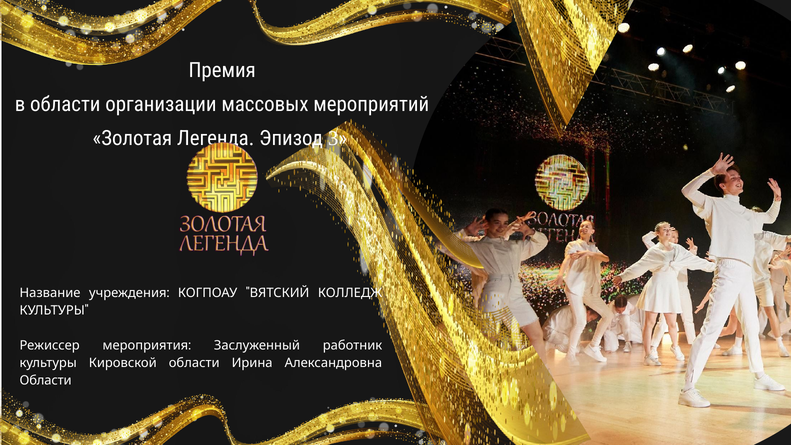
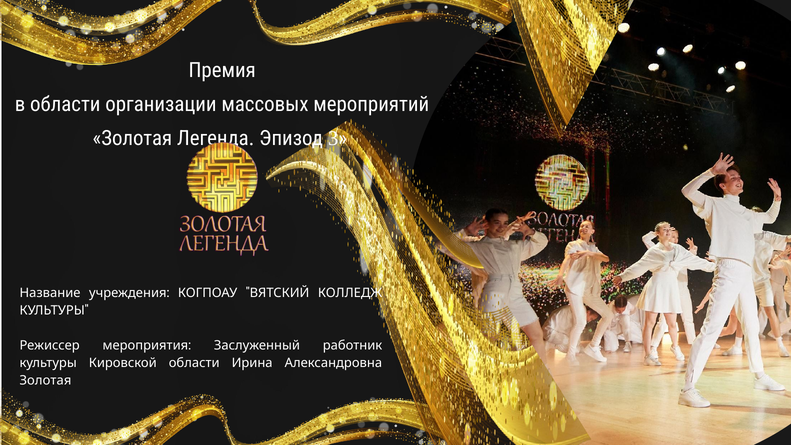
Области: Области -> Золотая (45, 381)
